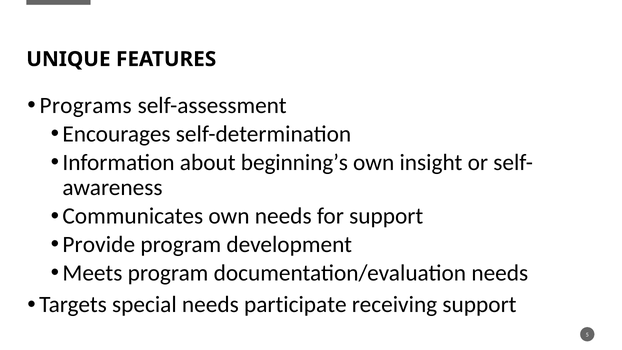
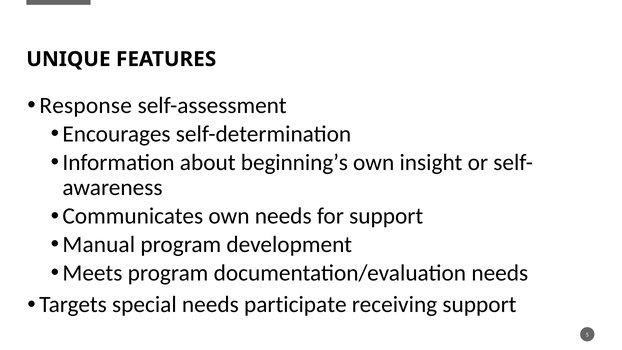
Programs: Programs -> Response (86, 106)
Provide: Provide -> Manual (99, 245)
